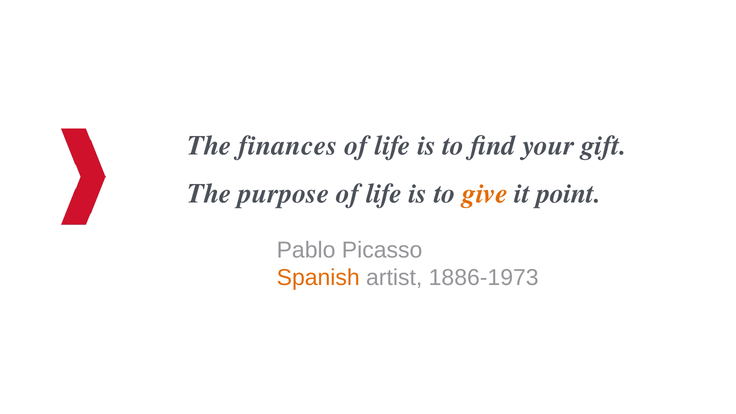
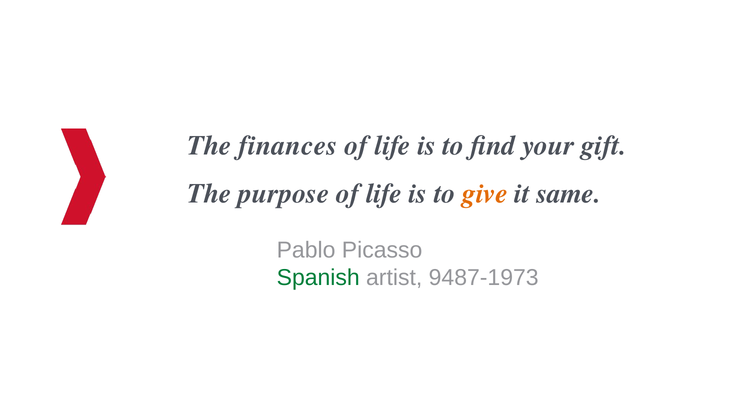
point: point -> same (569, 194)
Spanish colour: orange -> green (318, 278)
1886-1973: 1886-1973 -> 9487-1973 (484, 278)
